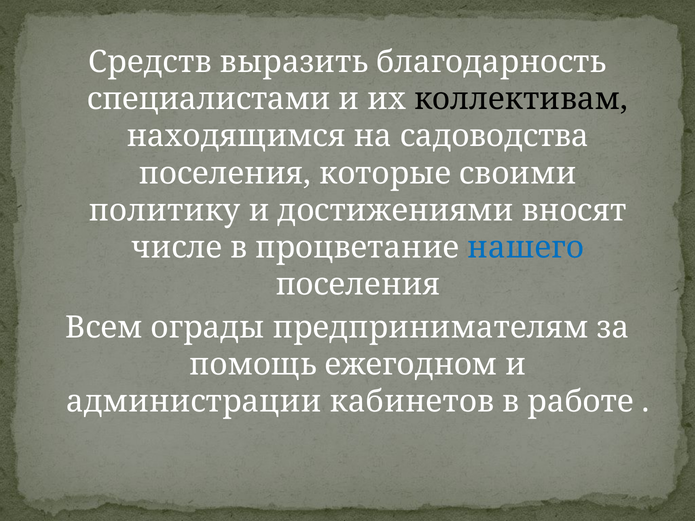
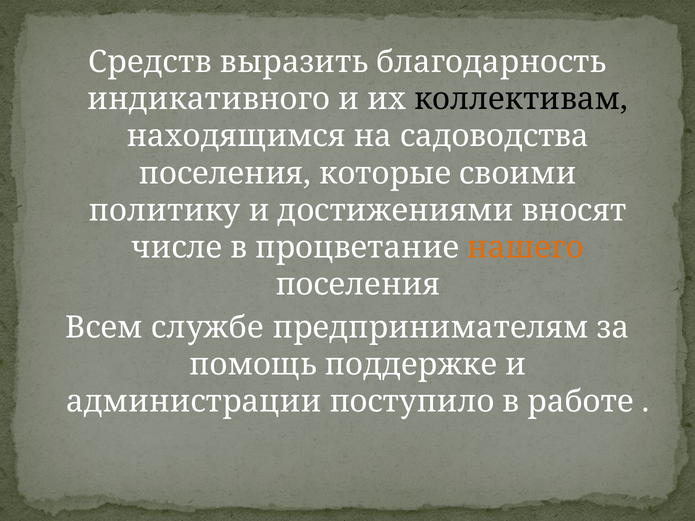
специалистами: специалистами -> индикативного (209, 99)
нашего colour: blue -> orange (526, 248)
ограды: ограды -> службе (208, 328)
ежегодном: ежегодном -> поддержке (411, 365)
кабинетов: кабинетов -> поступило (412, 402)
